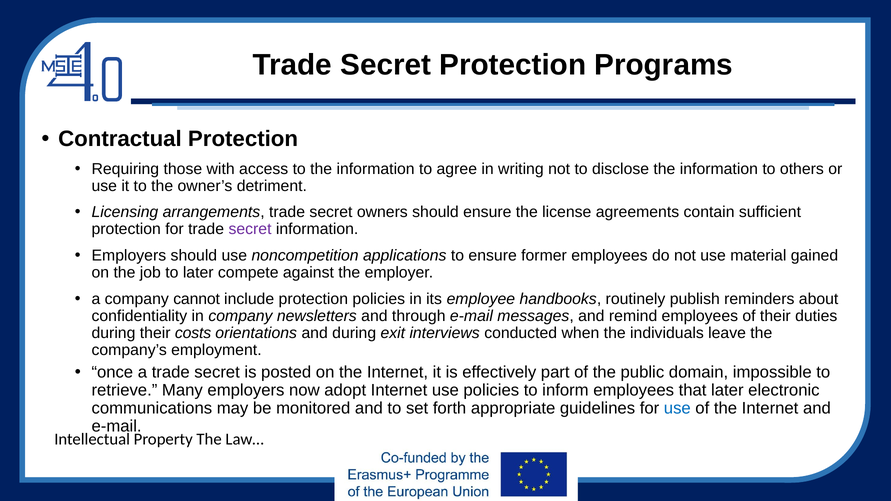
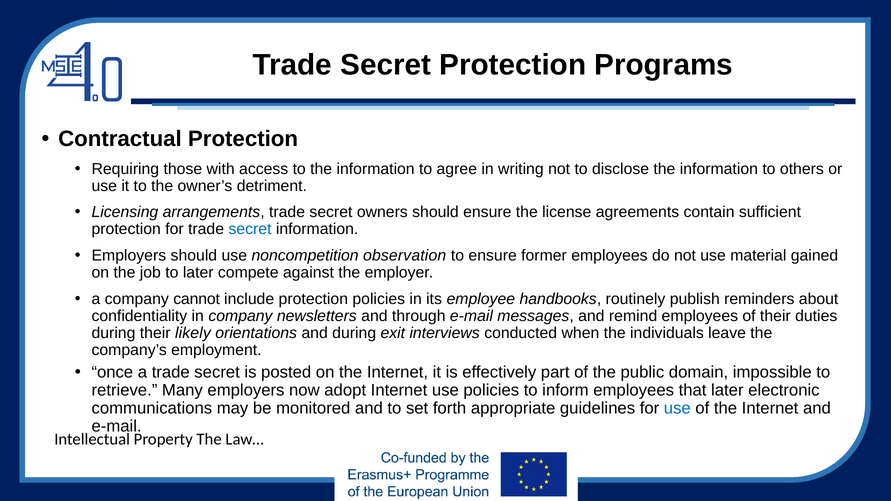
secret colour: purple -> blue (250, 229)
applications: applications -> observation (405, 256)
costs: costs -> likely (193, 333)
